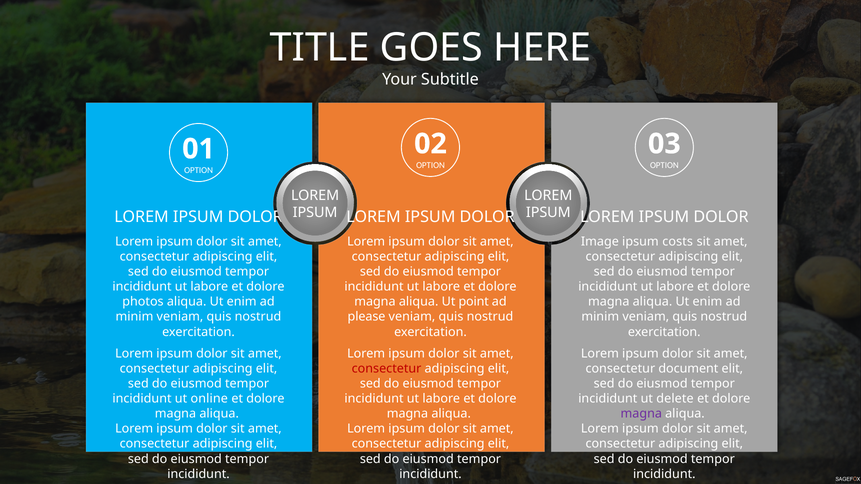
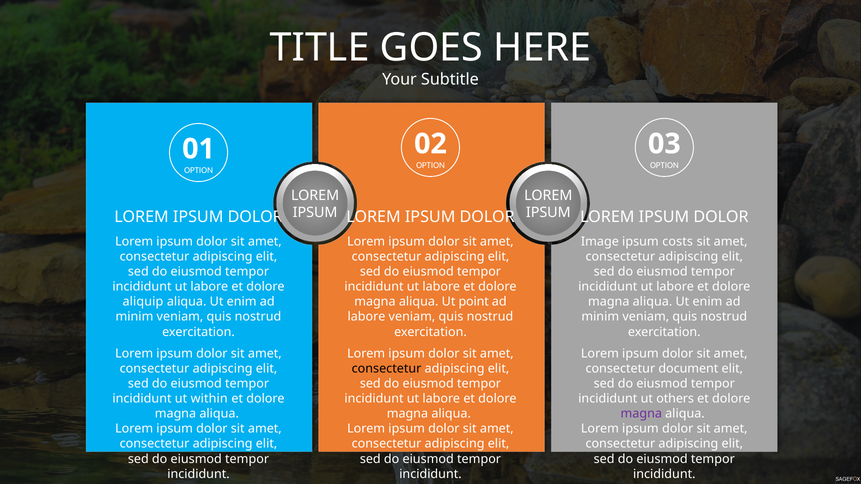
photos: photos -> aliquip (143, 302)
please: please -> labore (366, 317)
consectetur colour: red -> black (387, 369)
online: online -> within (209, 399)
delete: delete -> others (675, 399)
